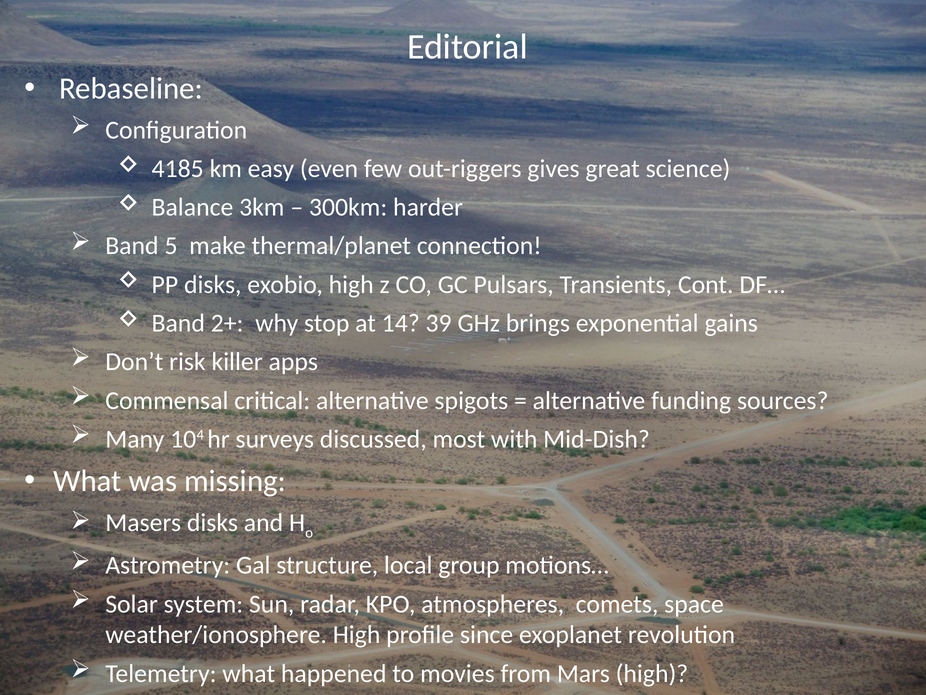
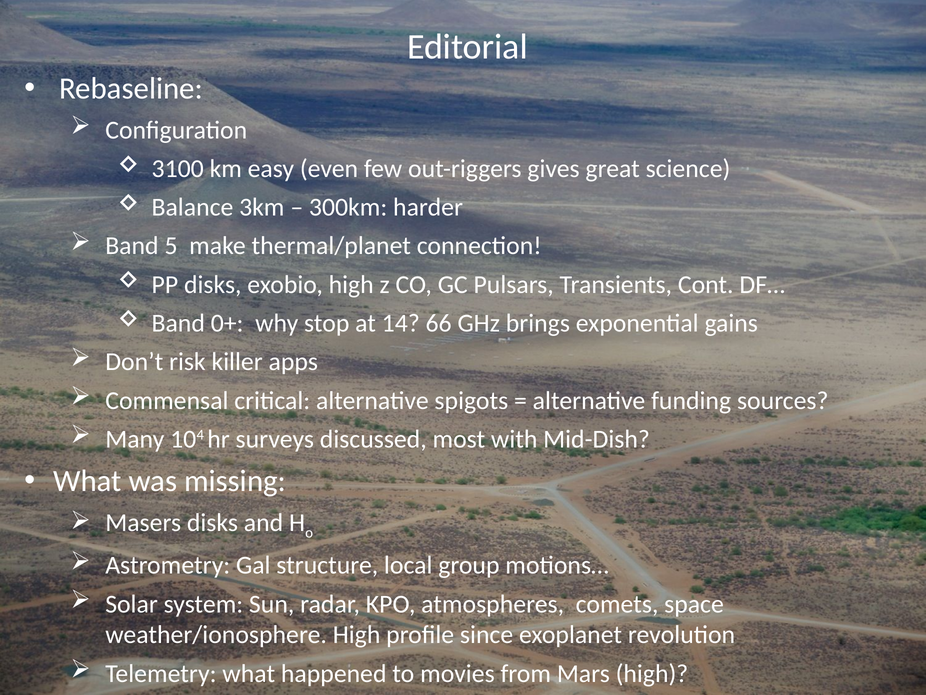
4185: 4185 -> 3100 (178, 169)
2+: 2+ -> 0+ (227, 323)
39: 39 -> 66 (439, 323)
